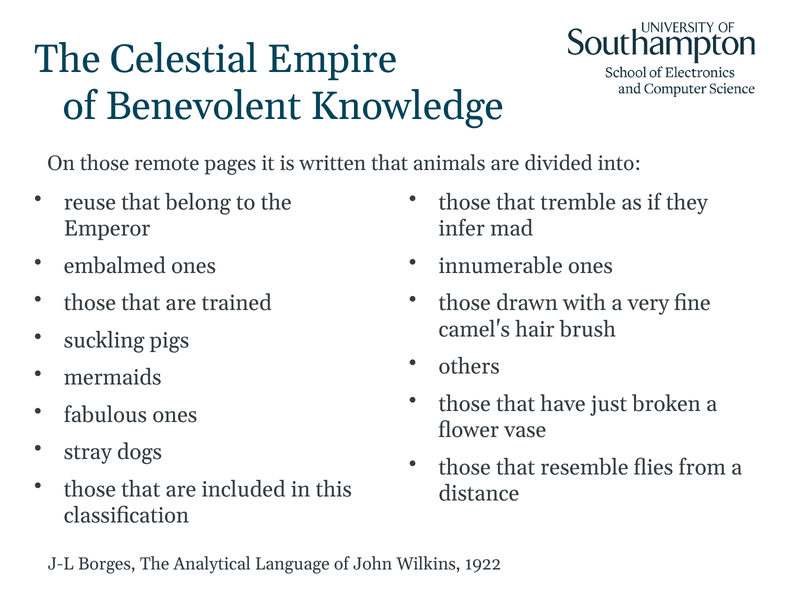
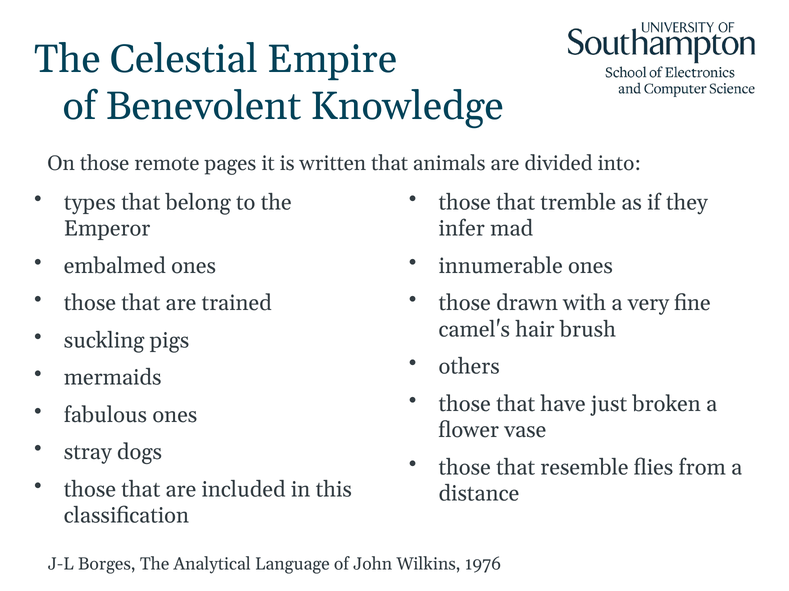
reuse: reuse -> types (90, 203)
1922: 1922 -> 1976 (483, 565)
